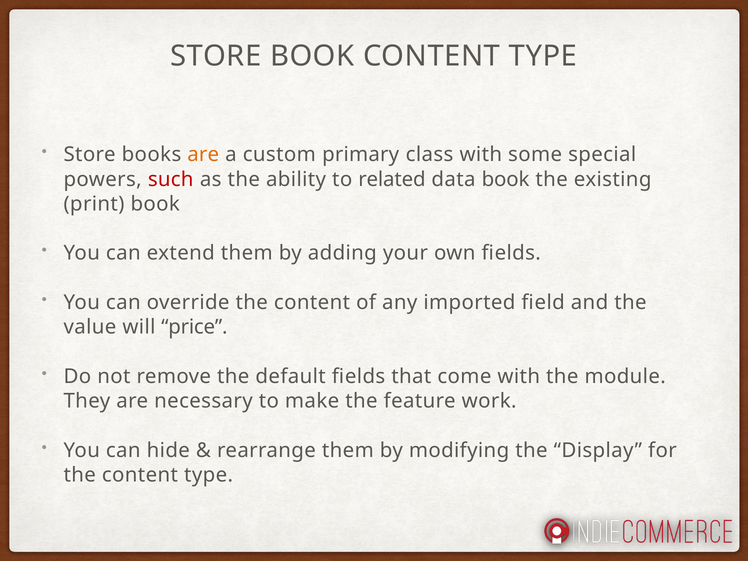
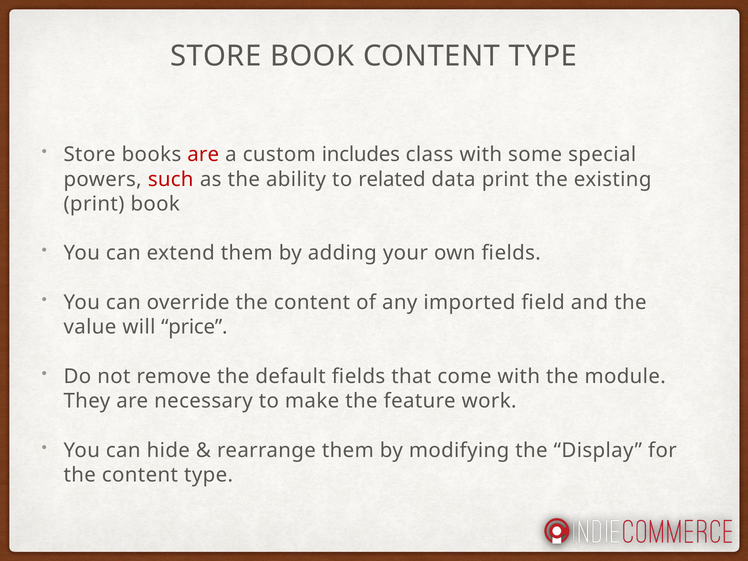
are colour: orange -> red (203, 155)
primary: primary -> includes (361, 155)
data book: book -> print (505, 179)
